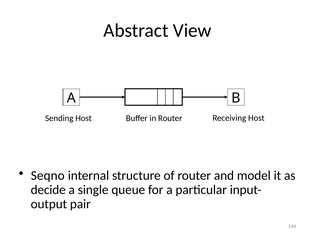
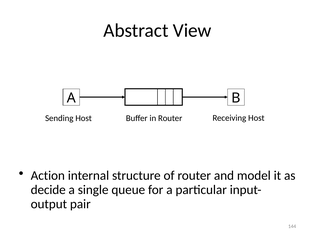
Seqno: Seqno -> Action (48, 175)
